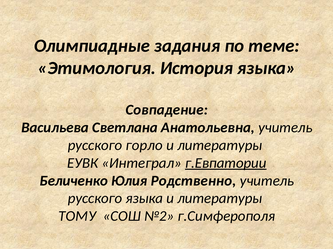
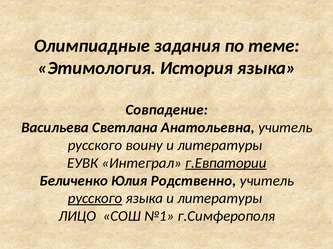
горло: горло -> воину (144, 146)
русского underline: none -> present (95, 199)
ТОМУ: ТОМУ -> ЛИЦО (77, 217)
№2: №2 -> №1 (159, 217)
